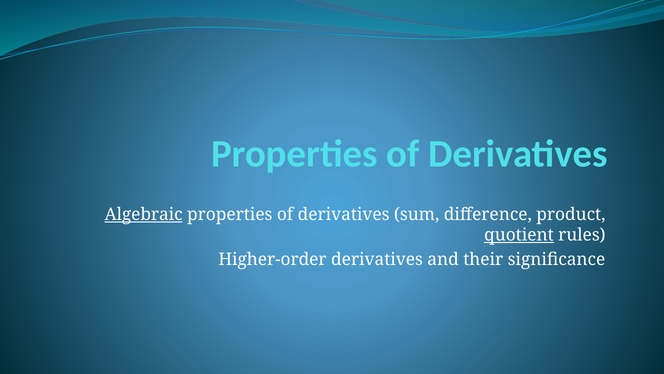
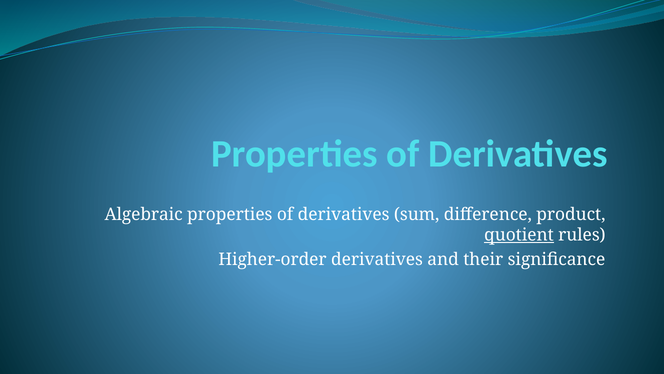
Algebraic underline: present -> none (144, 214)
